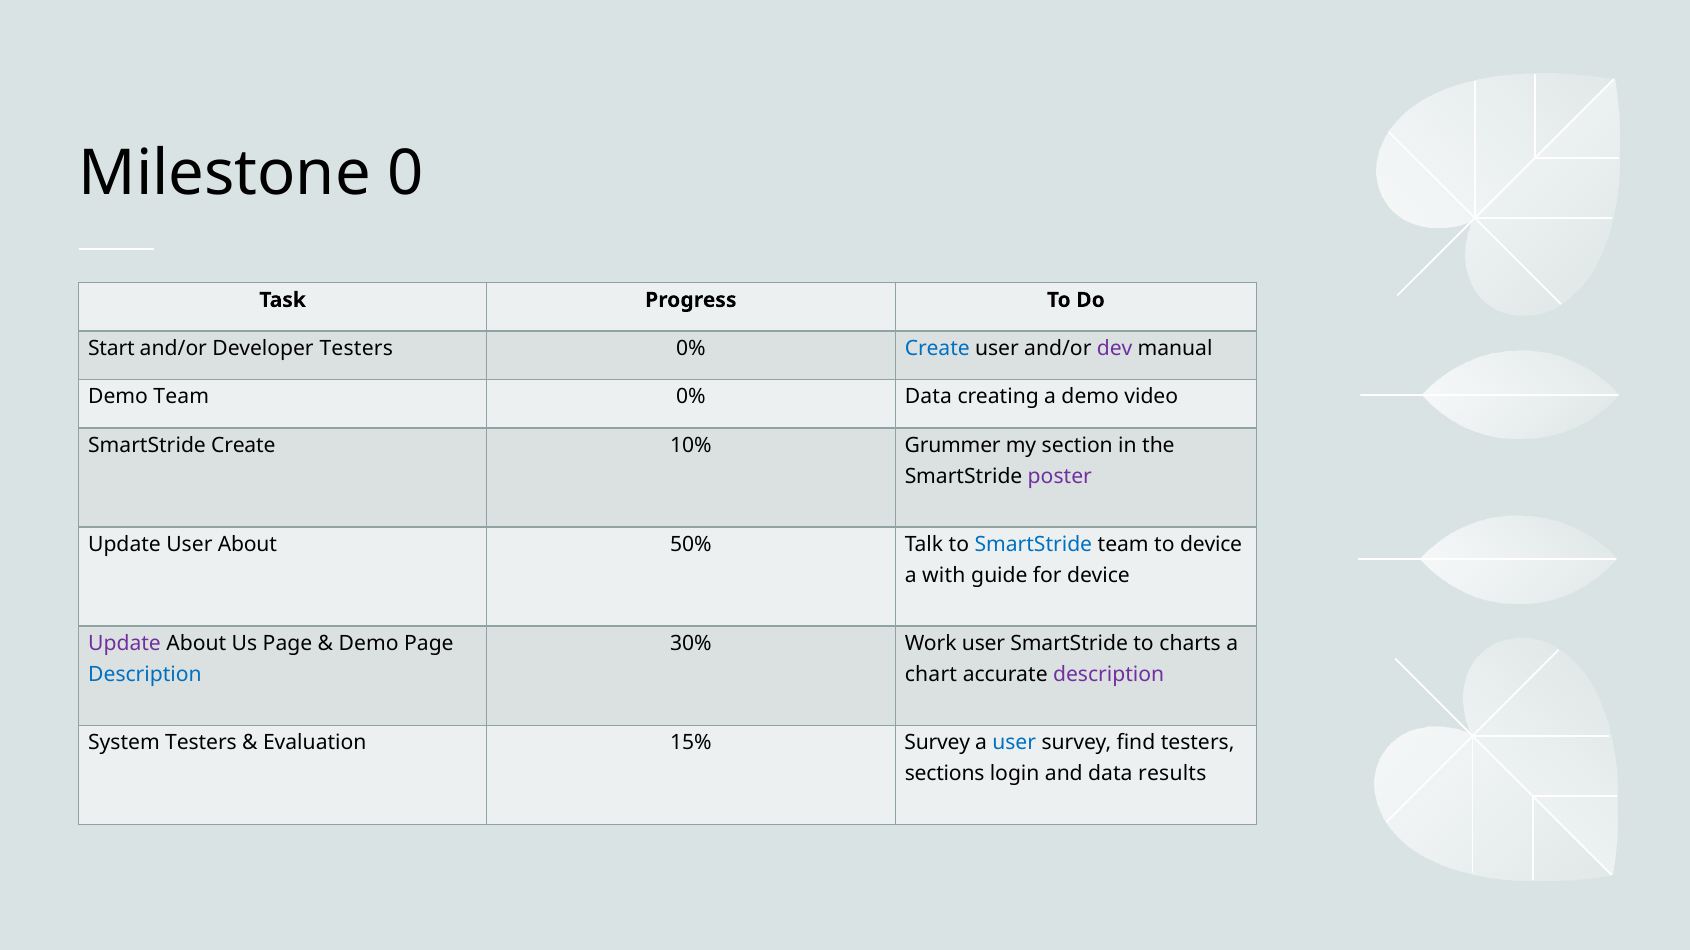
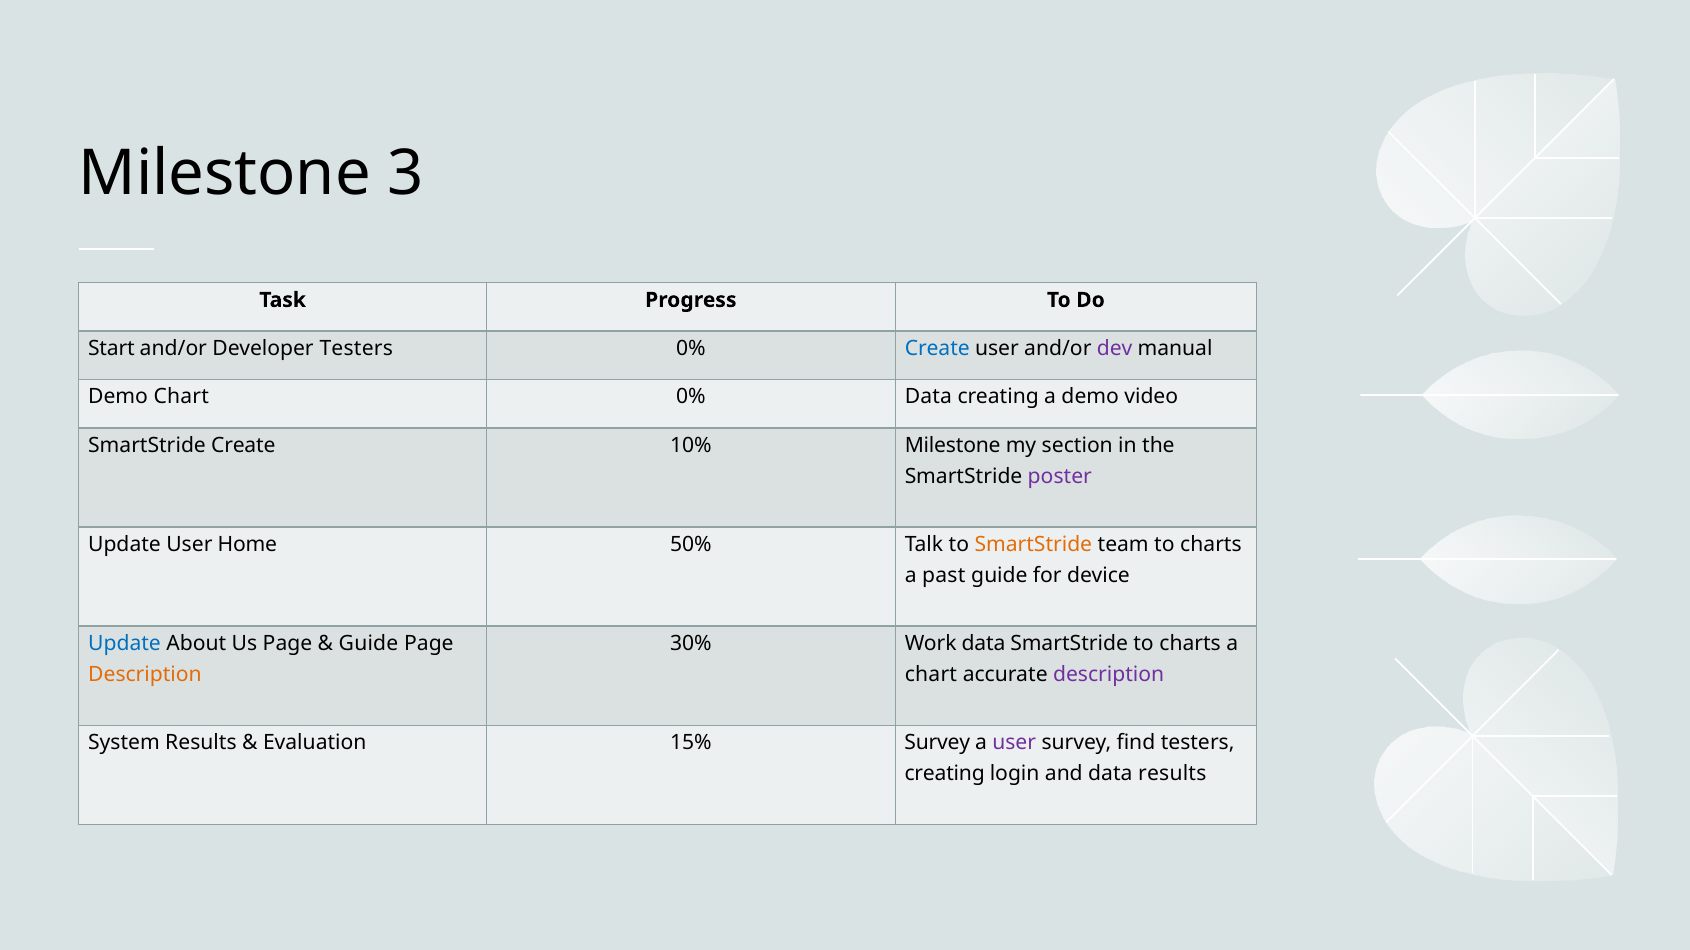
0: 0 -> 3 (406, 174)
Demo Team: Team -> Chart (181, 397)
10% Grummer: Grummer -> Milestone (953, 446)
User About: About -> Home (247, 545)
SmartStride colour: blue -> orange (1033, 545)
team to device: device -> charts (1211, 545)
with: with -> past (944, 576)
Update colour: purple -> blue (125, 644)
Demo: Demo -> Guide (369, 644)
Work user: user -> data (984, 644)
Description colour: blue -> orange (145, 675)
System Testers: Testers -> Results (201, 743)
user colour: blue -> purple (1014, 743)
sections: sections -> creating (945, 774)
